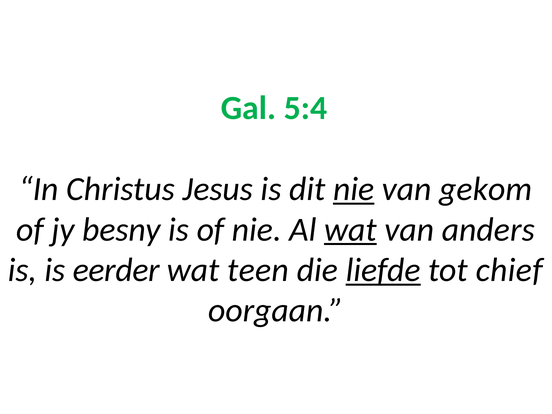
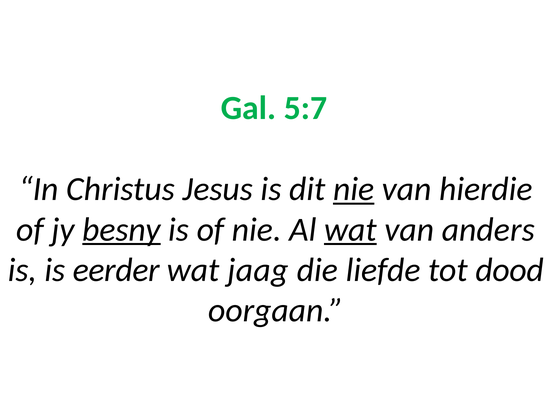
5:4: 5:4 -> 5:7 (306, 108)
gekom: gekom -> hierdie (486, 189)
besny underline: none -> present (121, 230)
teen: teen -> jaag (258, 270)
liefde underline: present -> none (383, 270)
chief: chief -> dood (510, 270)
